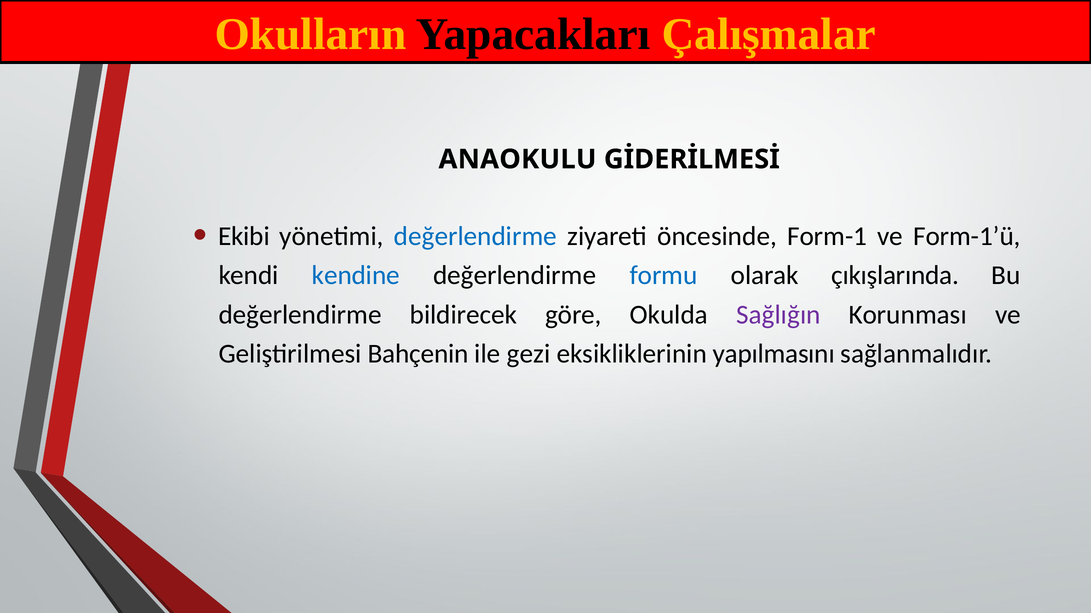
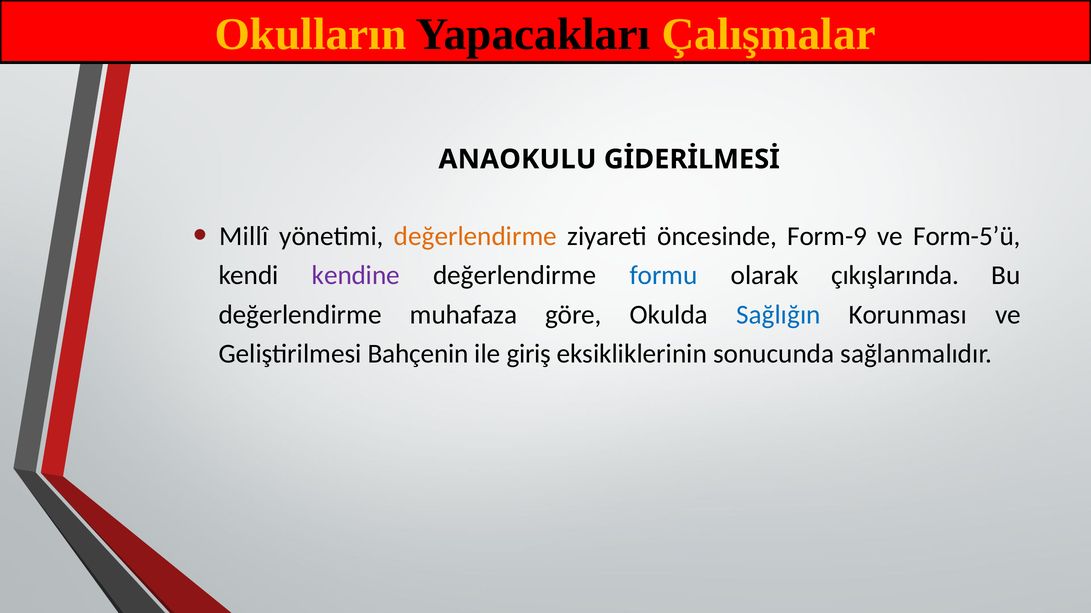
Ekibi: Ekibi -> Millî (244, 236)
değerlendirme colour: blue -> orange (475, 236)
Form-1: Form-1 -> Form-9 (827, 236)
Form-1’ü: Form-1’ü -> Form-5’ü (967, 236)
kendine colour: blue -> purple (356, 276)
bildirecek: bildirecek -> muhafaza (464, 315)
Sağlığın colour: purple -> blue (778, 315)
gezi: gezi -> giriş (529, 354)
yapılmasını: yapılmasını -> sonucunda (774, 354)
